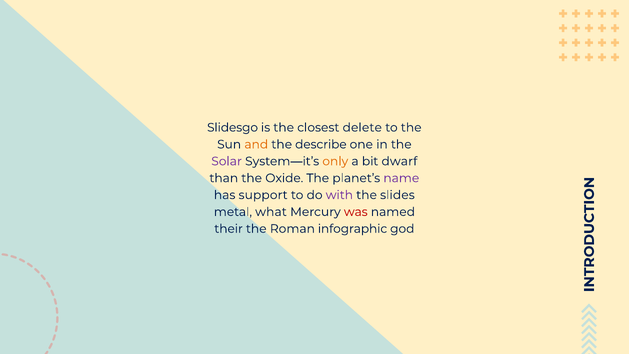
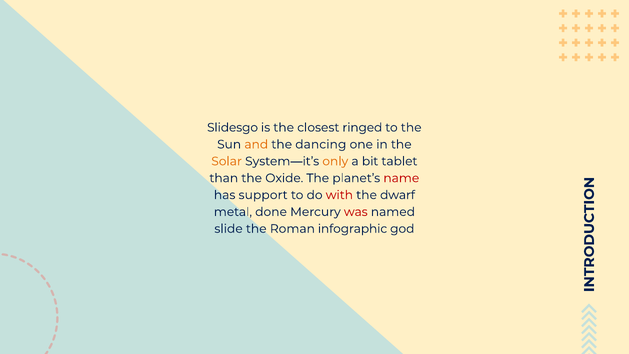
delete: delete -> ringed (362, 127)
describe: describe -> dancing (321, 144)
Solar colour: purple -> orange (227, 161)
dwarf: dwarf -> tablet (399, 161)
name colour: purple -> red (401, 178)
with colour: purple -> red (339, 195)
slides: slides -> dwarf (398, 195)
what: what -> done (271, 212)
their: their -> slide (229, 229)
